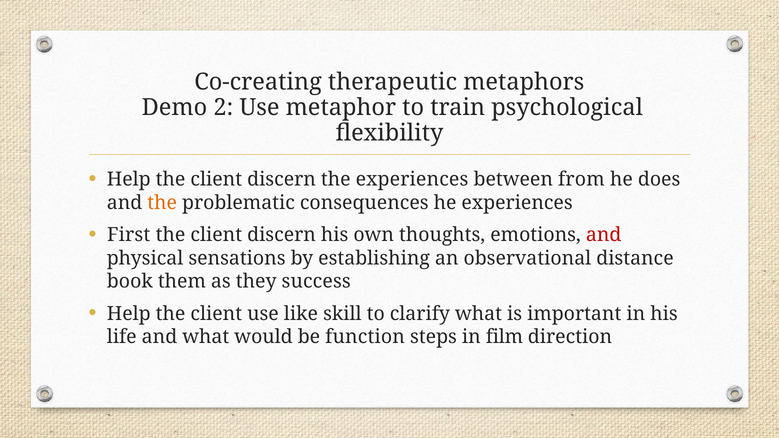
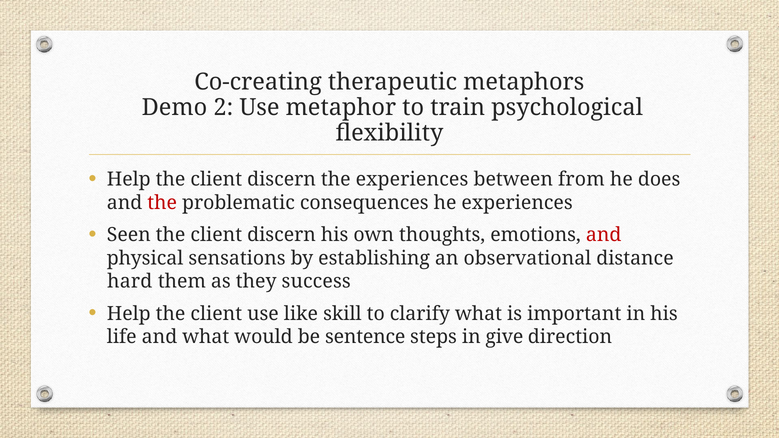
the colour: orange -> red (162, 203)
First: First -> Seen (129, 235)
book: book -> hard (130, 282)
function: function -> sentence (365, 337)
film: film -> give (504, 337)
